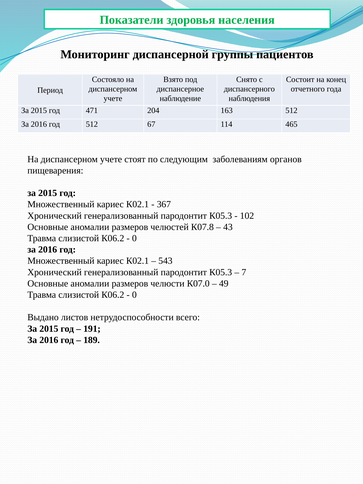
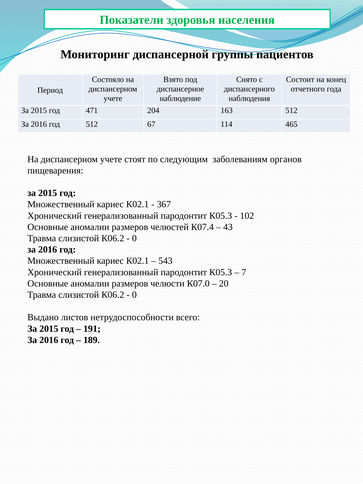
К07.8: К07.8 -> К07.4 (202, 227)
49: 49 -> 20 (224, 283)
